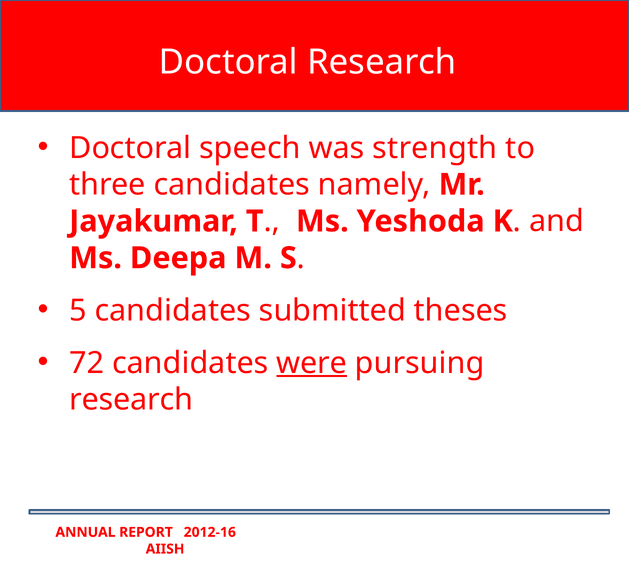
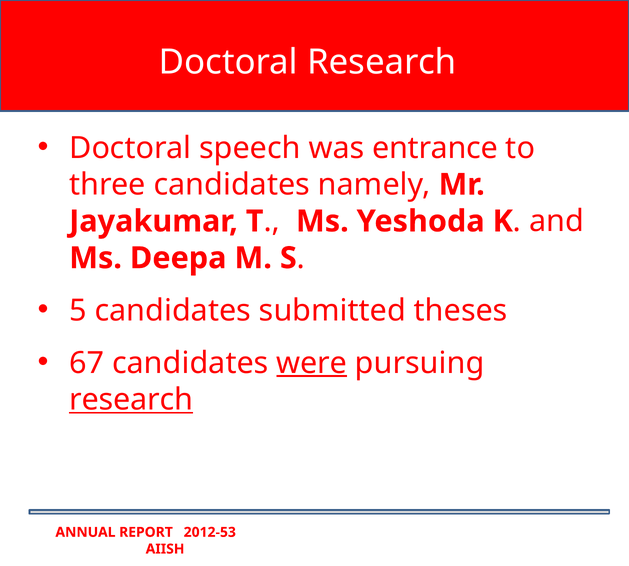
strength: strength -> entrance (435, 148)
72: 72 -> 67 (87, 363)
research underline: none -> present (131, 400)
2012-16: 2012-16 -> 2012-53 (210, 532)
